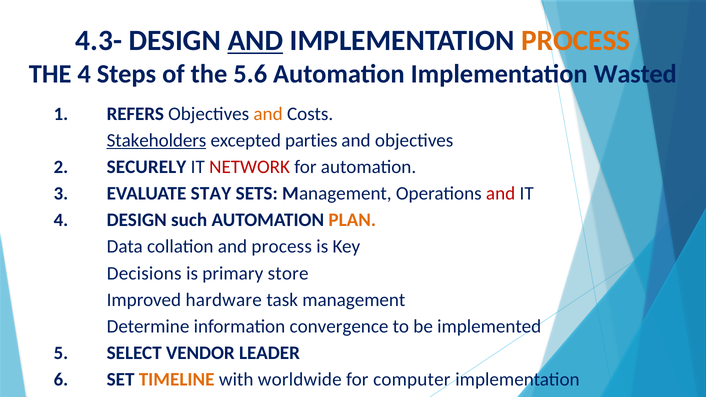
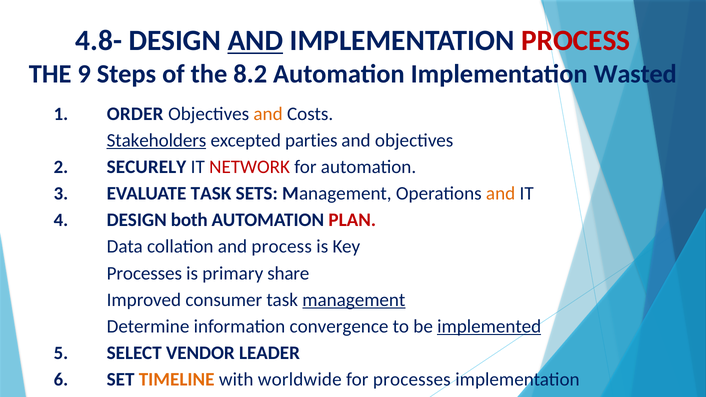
4.3-: 4.3- -> 4.8- (99, 41)
PROCESS colour: orange -> red (576, 41)
THE 4: 4 -> 9 (84, 74)
5.6: 5.6 -> 8.2 (250, 74)
REFERS: REFERS -> ORDER (135, 114)
EVALUATE STAY: STAY -> TASK (211, 194)
and colour: red -> orange (501, 194)
such: such -> both (189, 220)
PLAN colour: orange -> red (352, 220)
Decisions: Decisions -> Processes (144, 273)
store: store -> share (288, 273)
hardware: hardware -> consumer (224, 300)
management underline: none -> present (354, 300)
implemented underline: none -> present (489, 327)
for computer: computer -> processes (412, 380)
